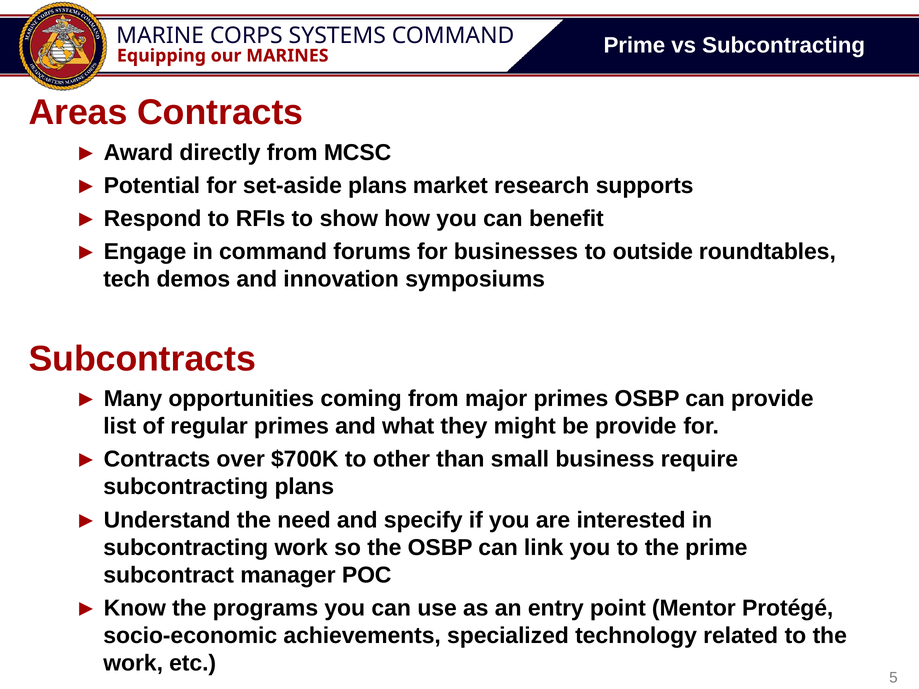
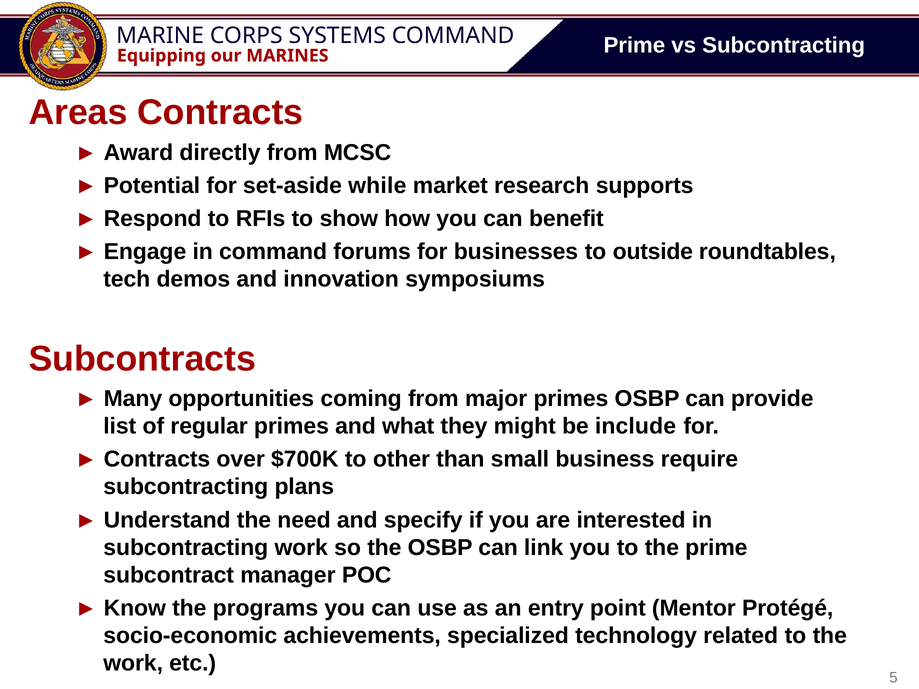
set-aside plans: plans -> while (377, 186)
be provide: provide -> include (636, 426)
